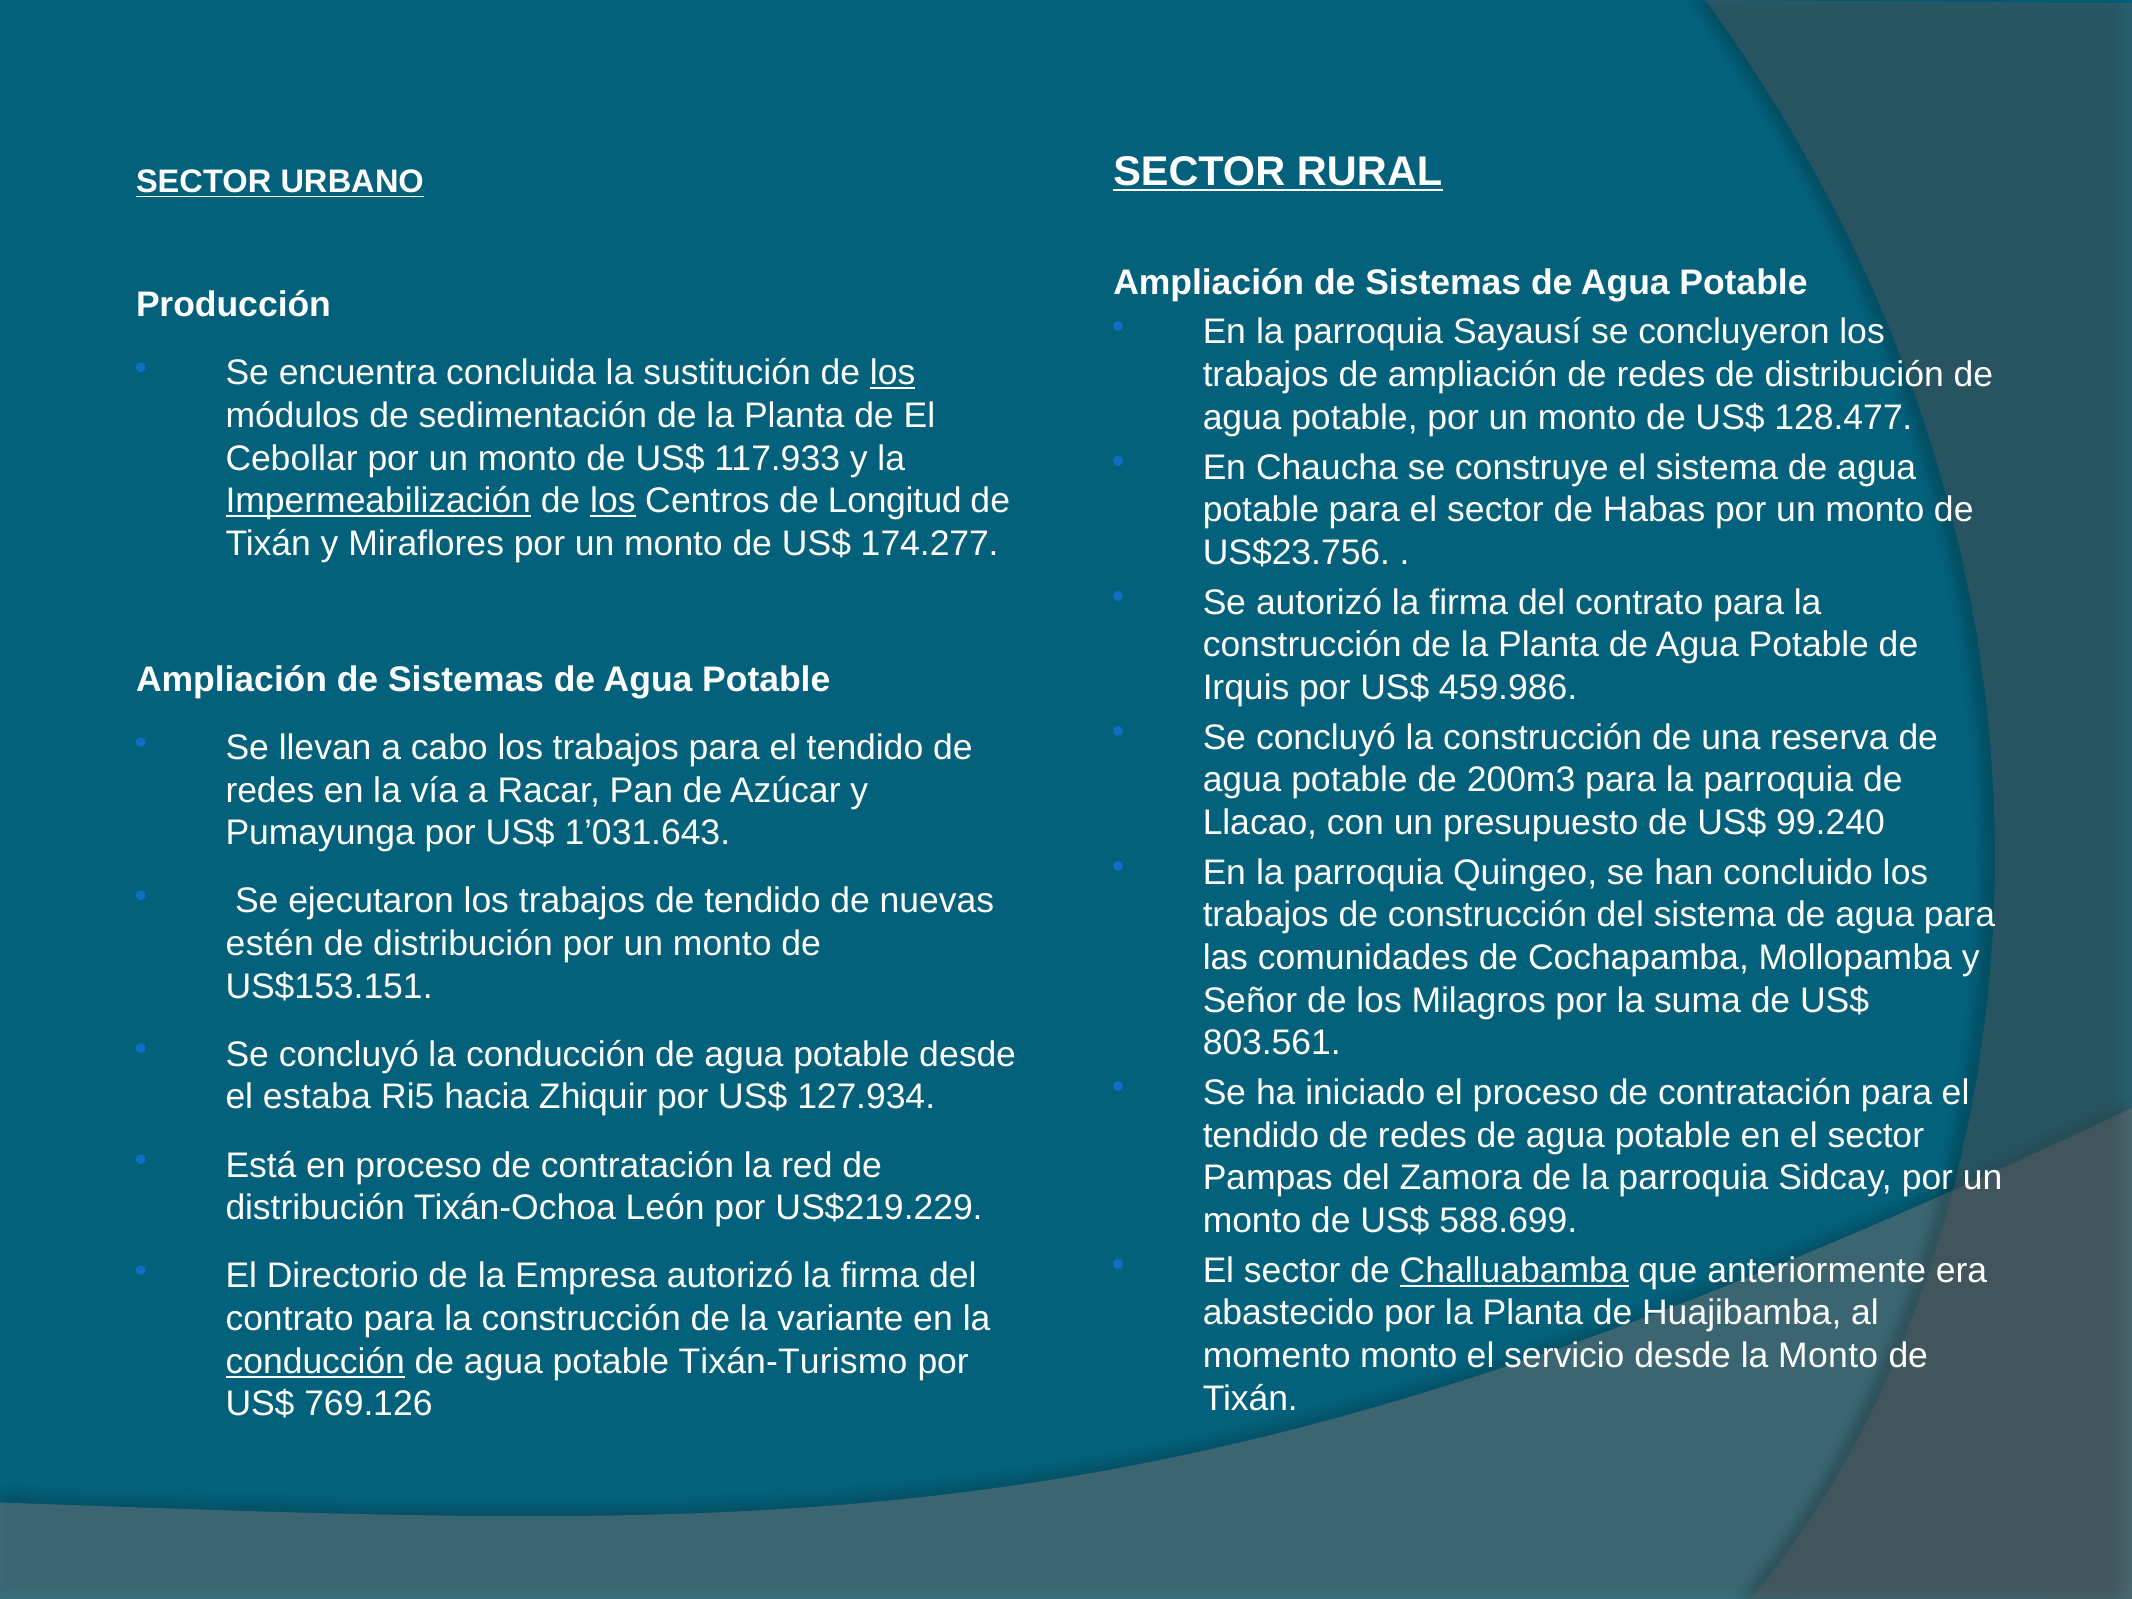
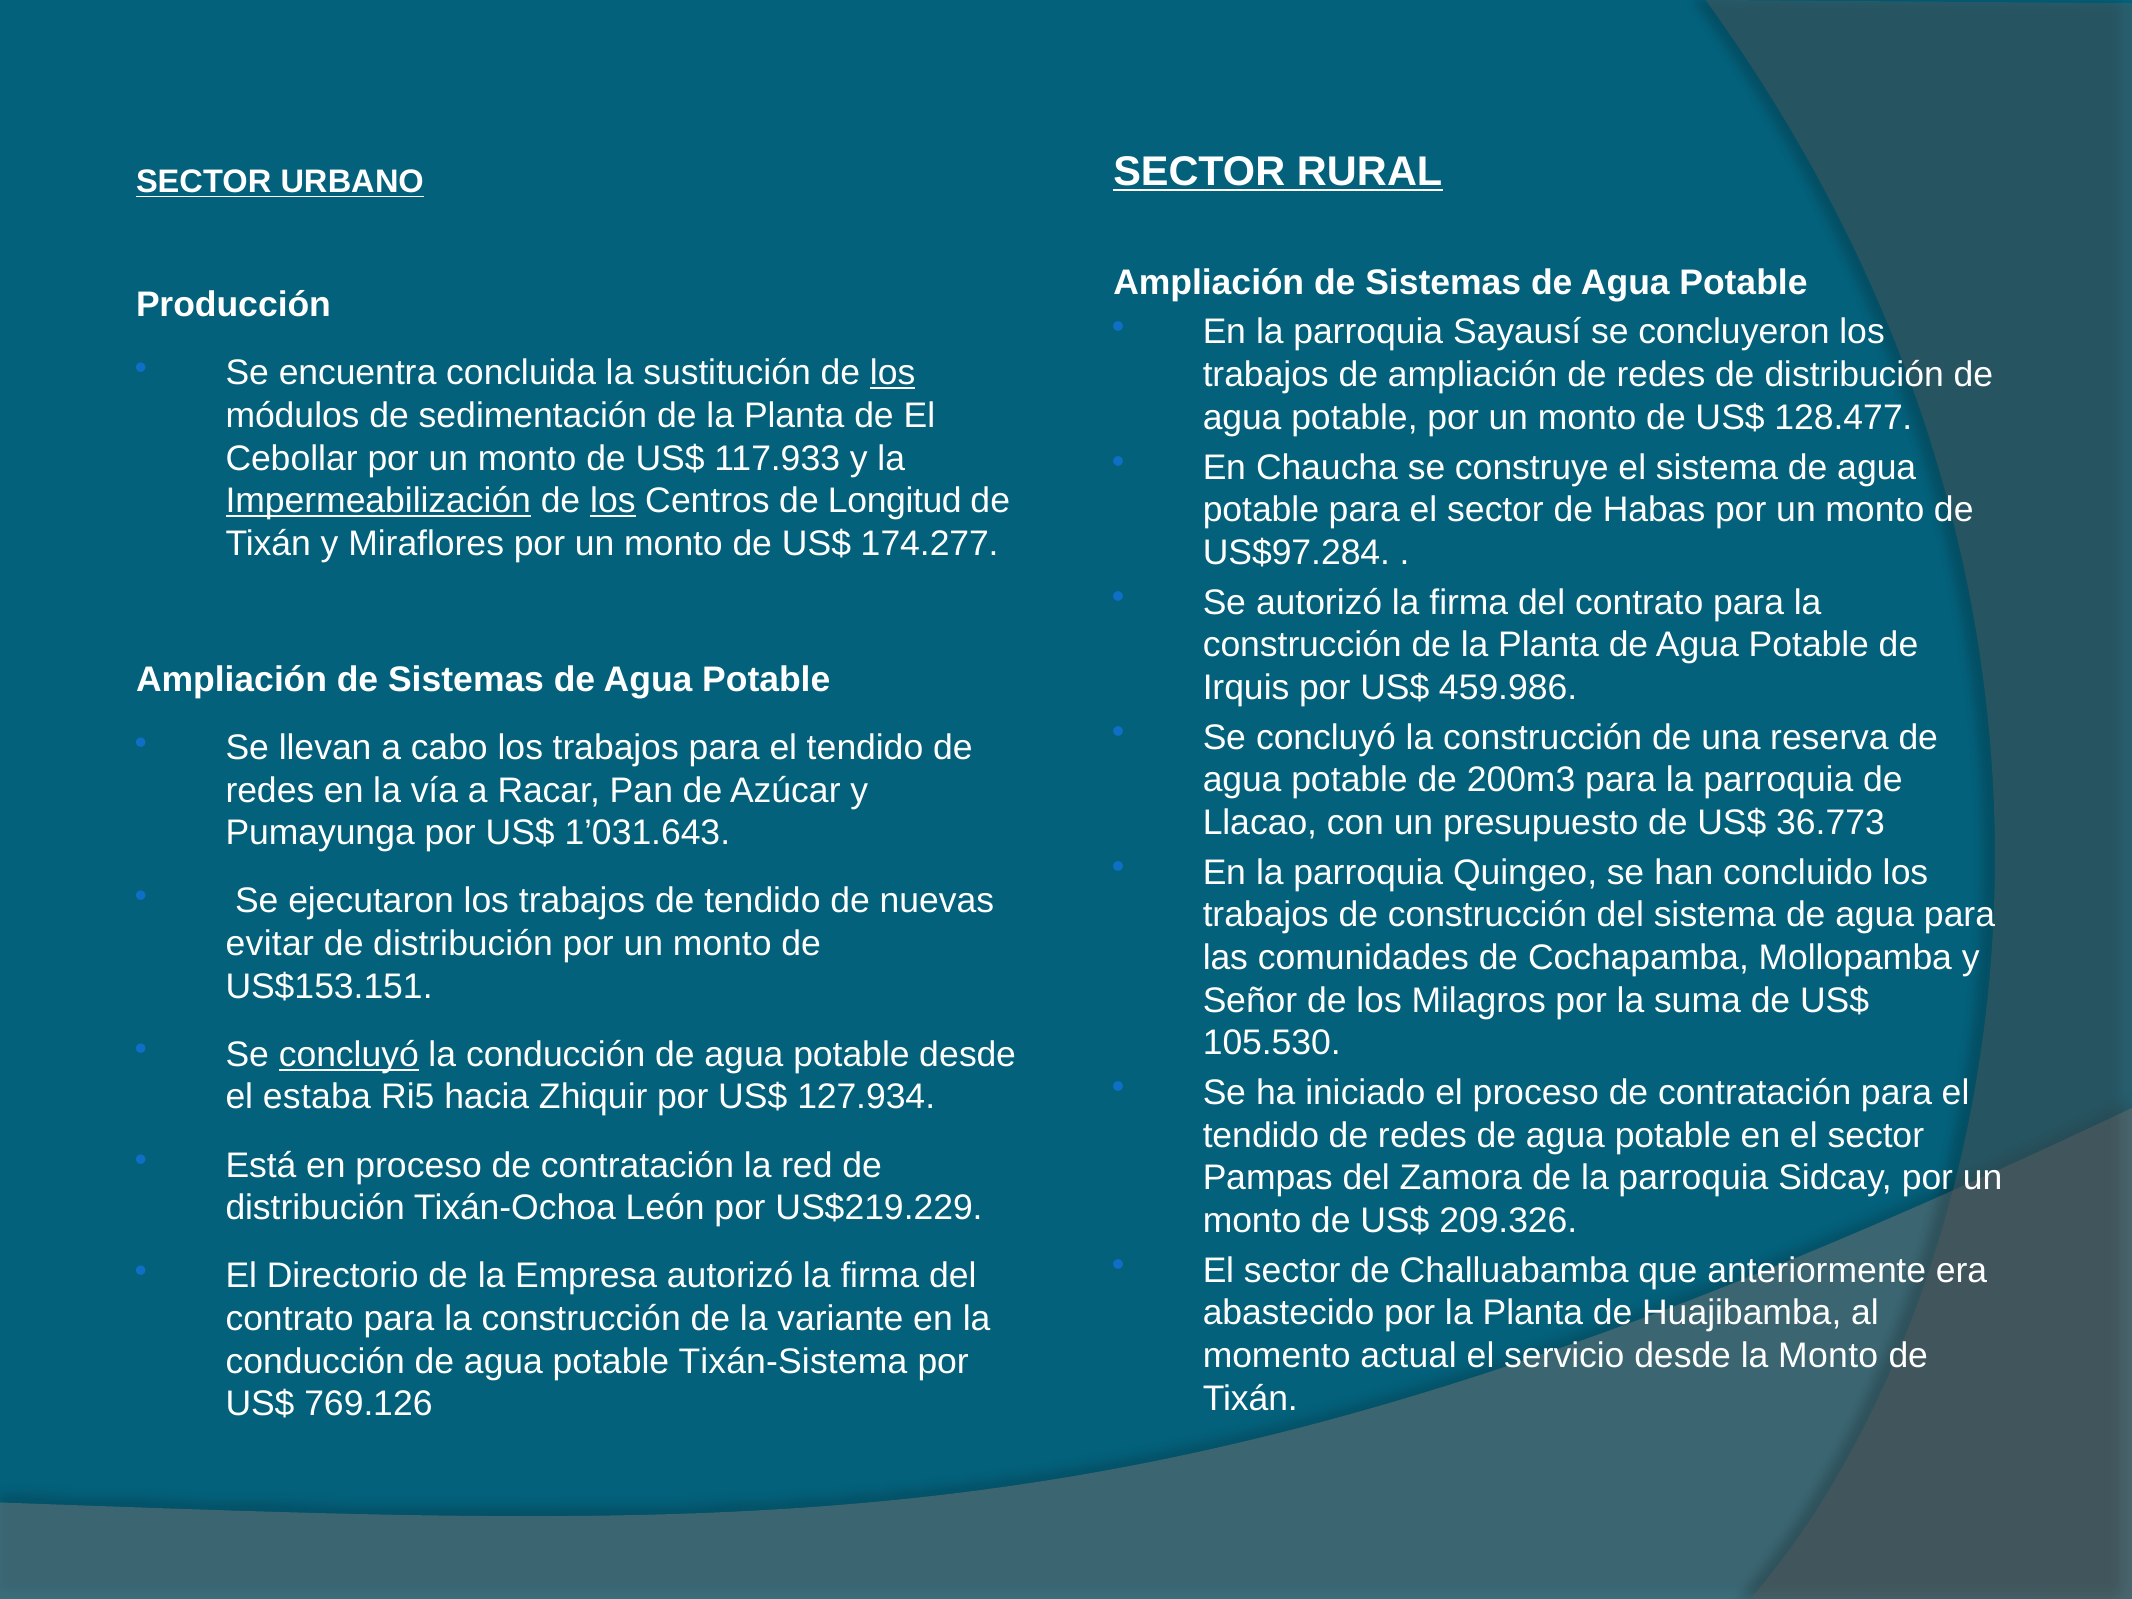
US$23.756: US$23.756 -> US$97.284 (1296, 553)
99.240: 99.240 -> 36.773 (1831, 823)
estén: estén -> evitar (270, 944)
803.561: 803.561 -> 105.530 (1272, 1043)
concluyó underline: none -> present (349, 1055)
588.699: 588.699 -> 209.326 (1508, 1221)
Challuabamba underline: present -> none (1514, 1271)
momento monto: monto -> actual (1408, 1356)
conducción underline: present -> none (315, 1361)
Tixán-Turismo: Tixán-Turismo -> Tixán-Sistema (793, 1361)
